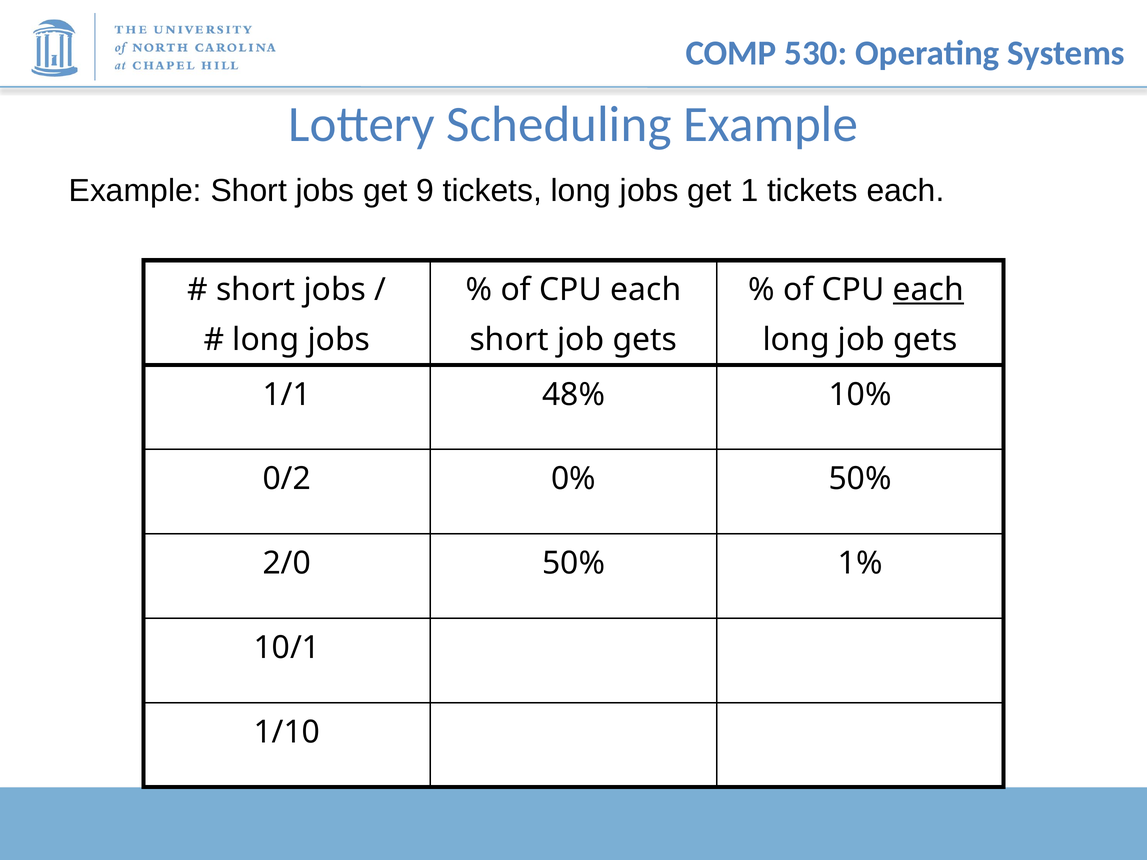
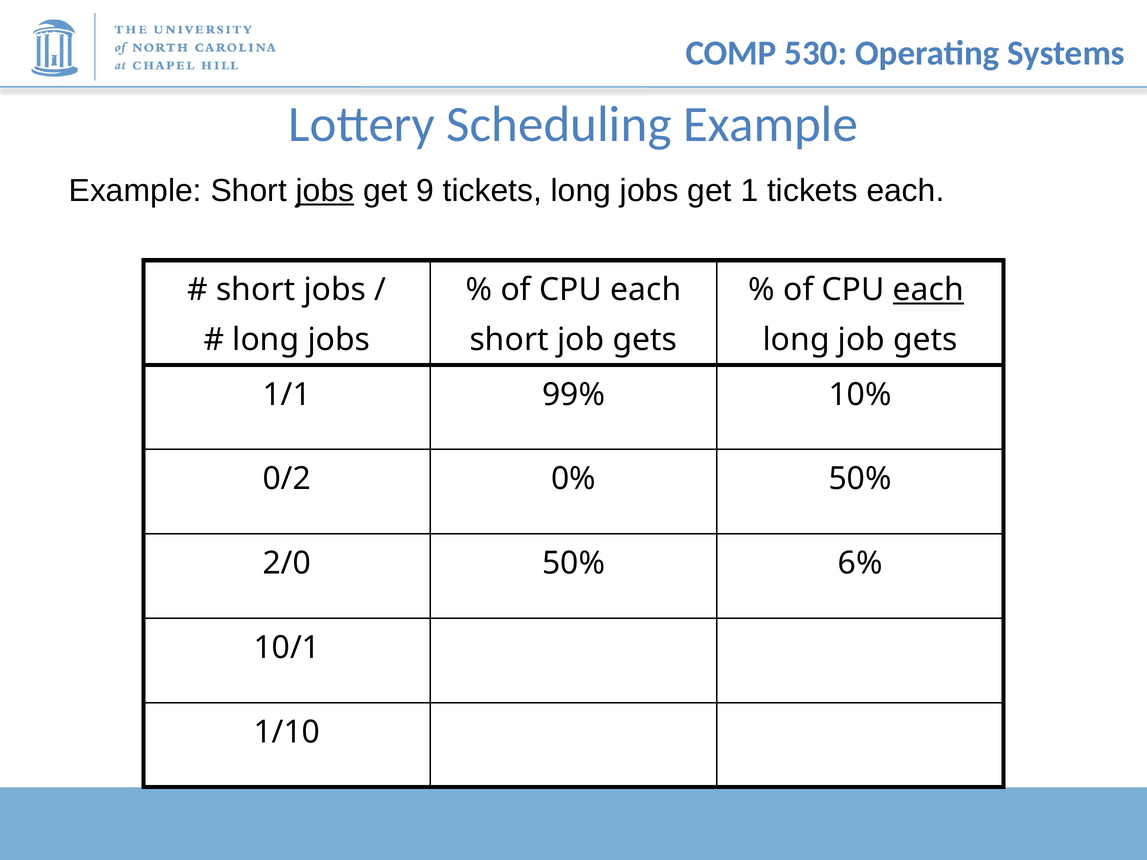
jobs underline: none -> present (325, 191)
48%: 48% -> 99% (574, 395)
1%: 1% -> 6% (860, 563)
